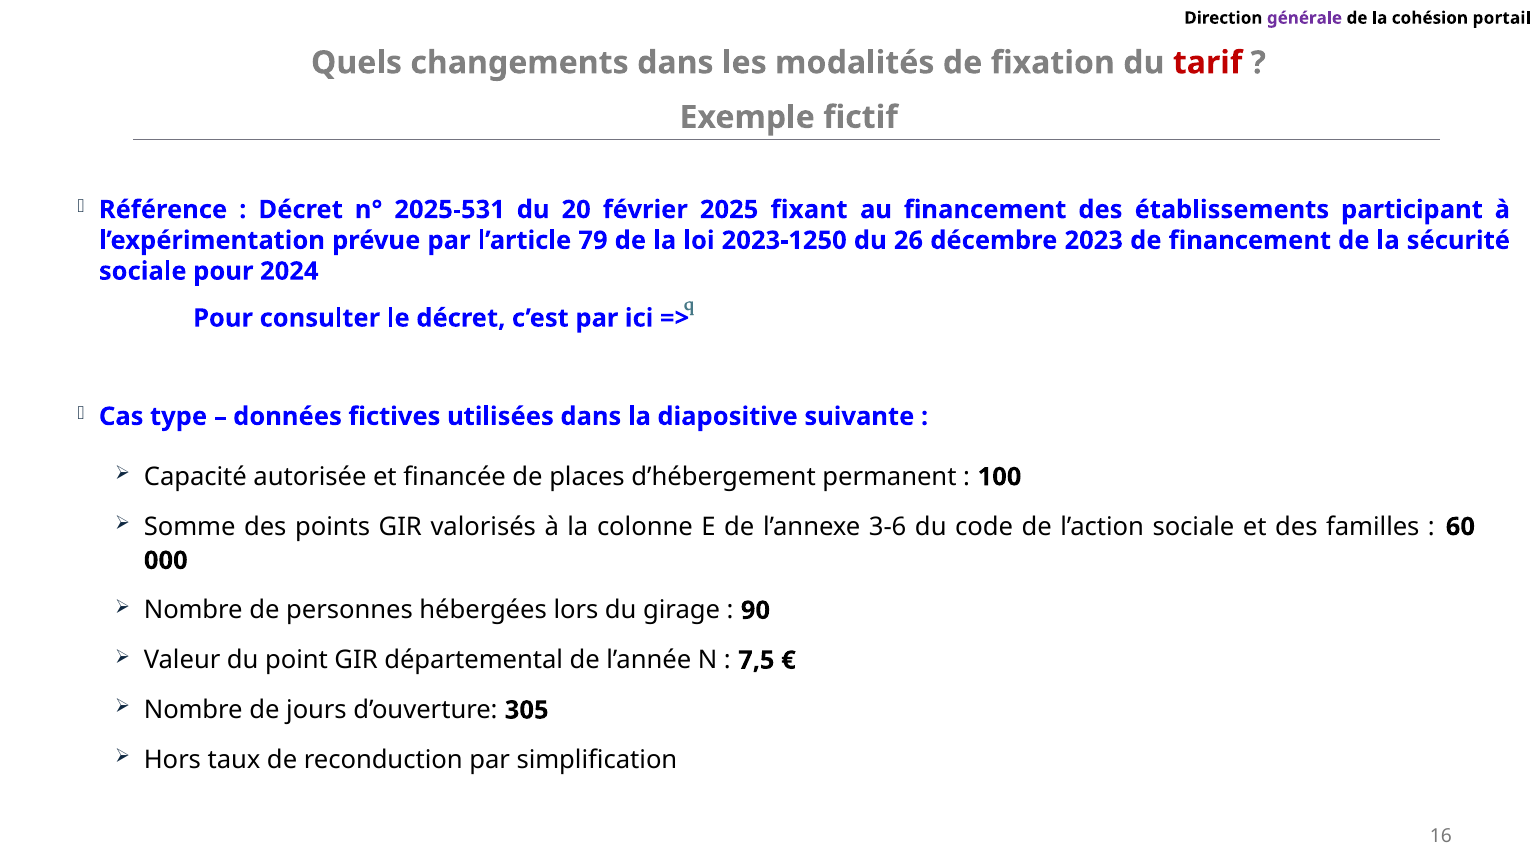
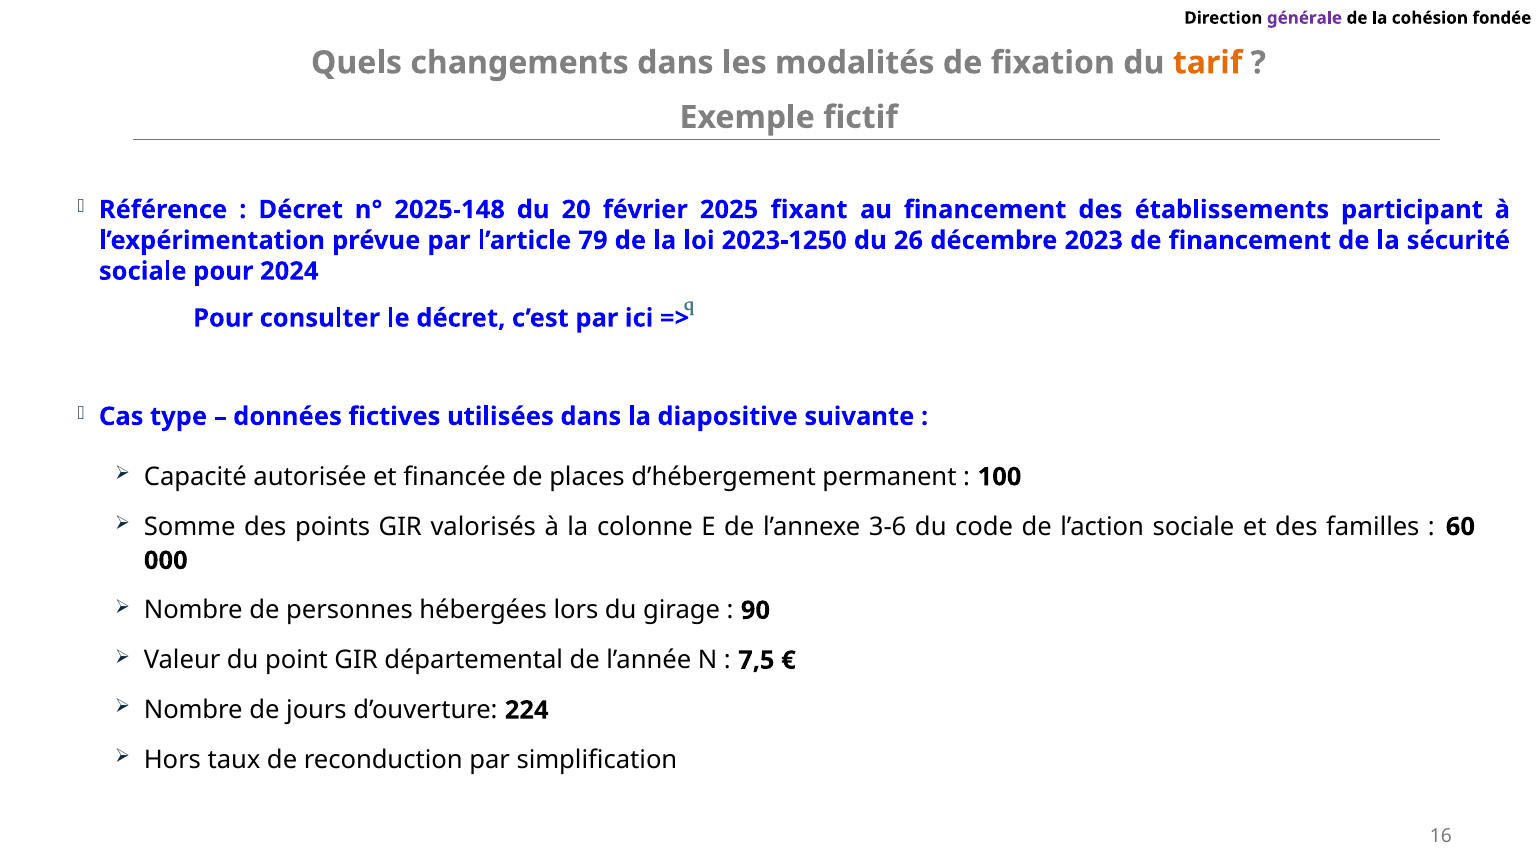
portail: portail -> fondée (1502, 18)
tarif colour: red -> orange (1208, 63)
2025-531: 2025-531 -> 2025-148 (450, 210)
305: 305 -> 224 (527, 710)
